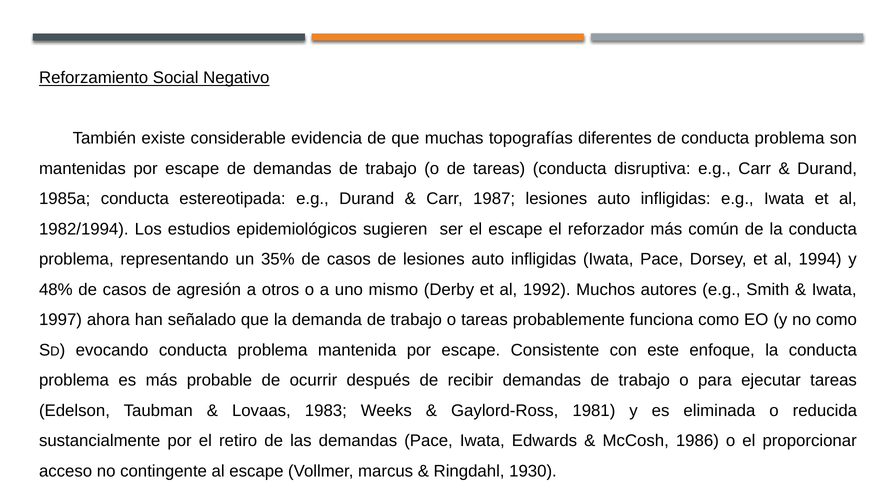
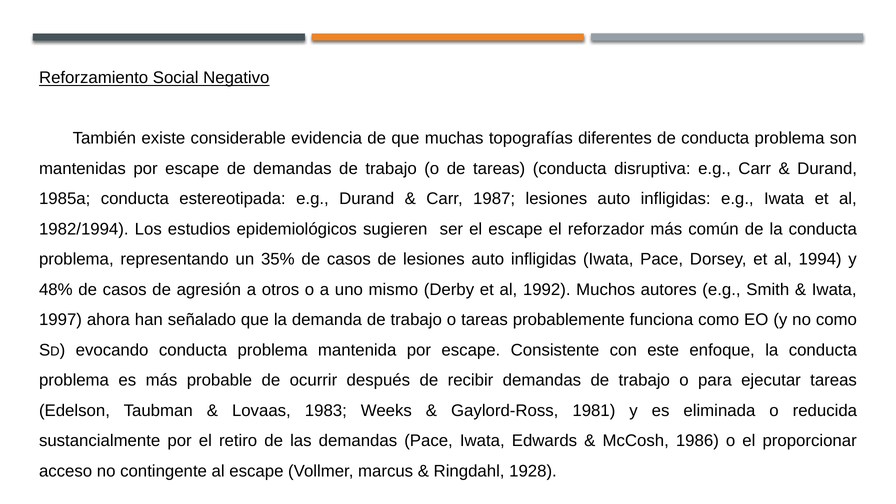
1930: 1930 -> 1928 (533, 471)
